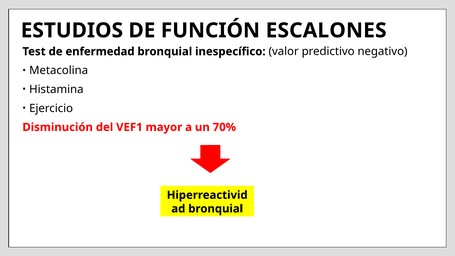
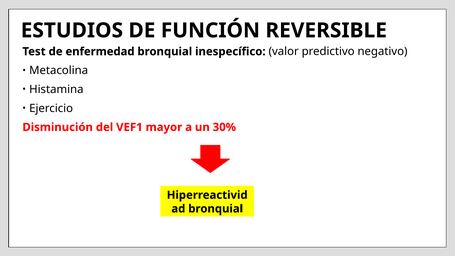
ESCALONES: ESCALONES -> REVERSIBLE (326, 30)
70%: 70% -> 30% (224, 127)
